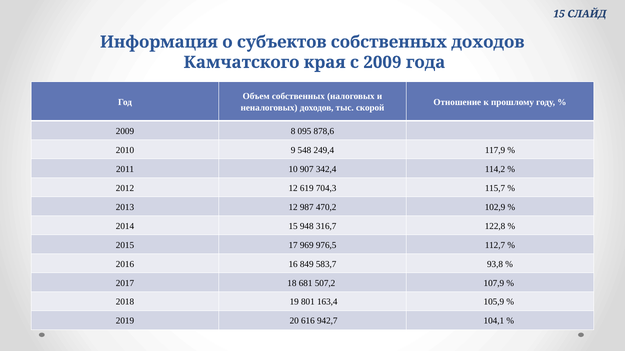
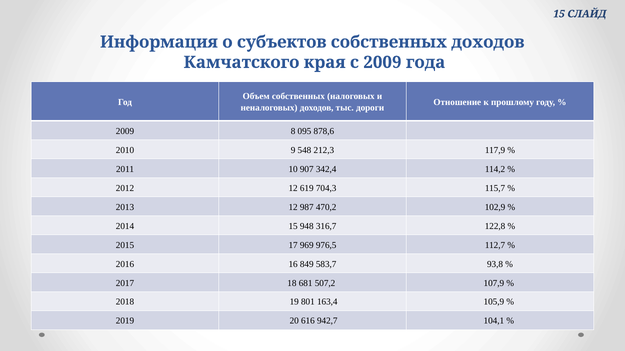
скорой: скорой -> дороги (370, 108)
249,4: 249,4 -> 212,3 (324, 150)
